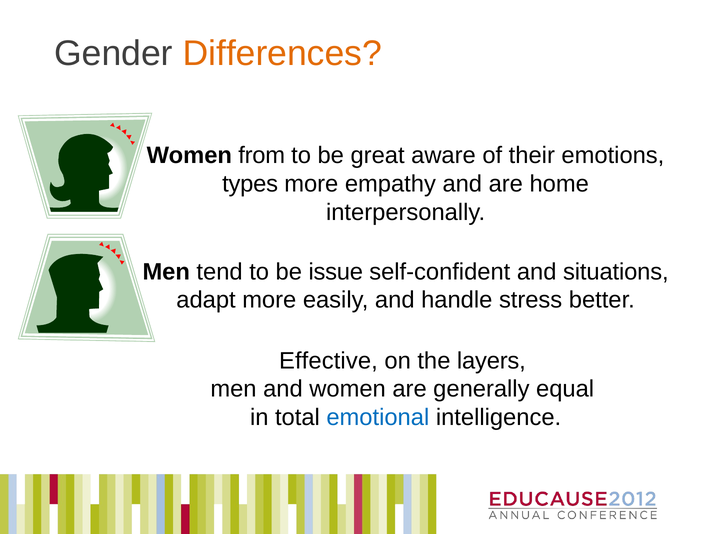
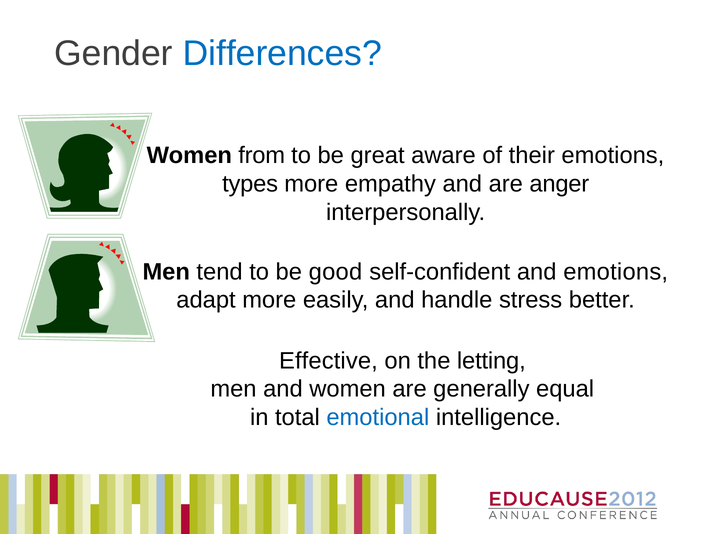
Differences colour: orange -> blue (282, 54)
home: home -> anger (559, 184)
issue: issue -> good (335, 272)
and situations: situations -> emotions (616, 272)
layers: layers -> letting (491, 361)
